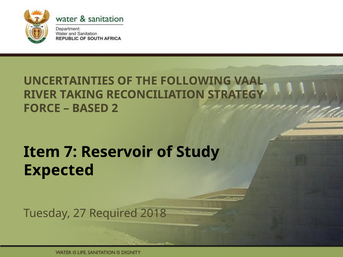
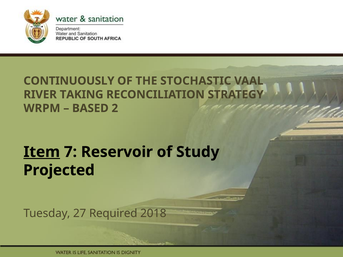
UNCERTAINTIES: UNCERTAINTIES -> CONTINUOUSLY (69, 81)
FOLLOWING: FOLLOWING -> STOCHASTIC (196, 81)
FORCE: FORCE -> WRPM (42, 108)
Item underline: none -> present (42, 152)
Expected: Expected -> Projected (59, 170)
